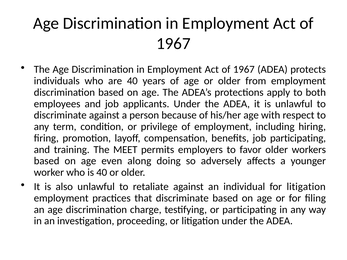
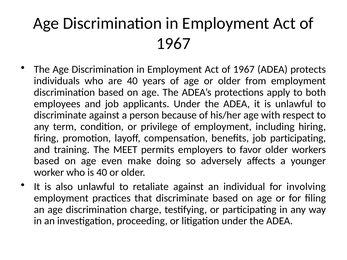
along: along -> make (139, 161)
for litigation: litigation -> involving (306, 187)
